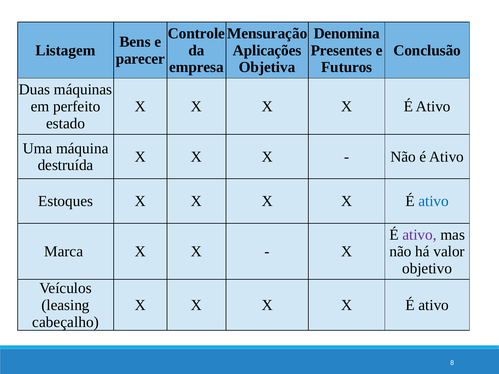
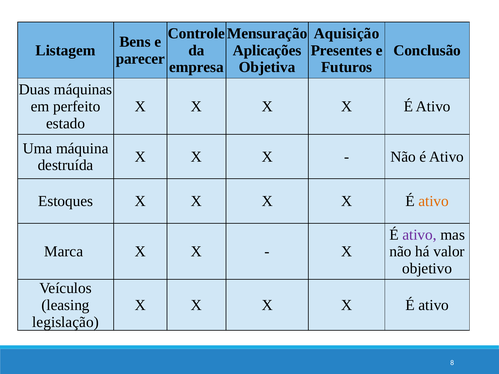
Denomina: Denomina -> Aquisição (347, 34)
ativo colour: blue -> orange (434, 201)
cabeçalho: cabeçalho -> legislação (66, 322)
